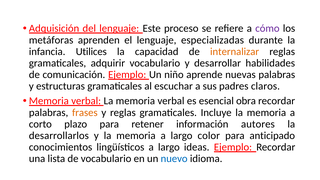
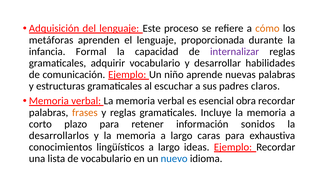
cómo colour: purple -> orange (267, 28)
especializadas: especializadas -> proporcionada (213, 40)
Utilices: Utilices -> Formal (91, 52)
internalizar colour: orange -> purple (235, 52)
autores: autores -> sonidos (258, 124)
color: color -> caras (209, 136)
anticipado: anticipado -> exhaustiva (272, 136)
